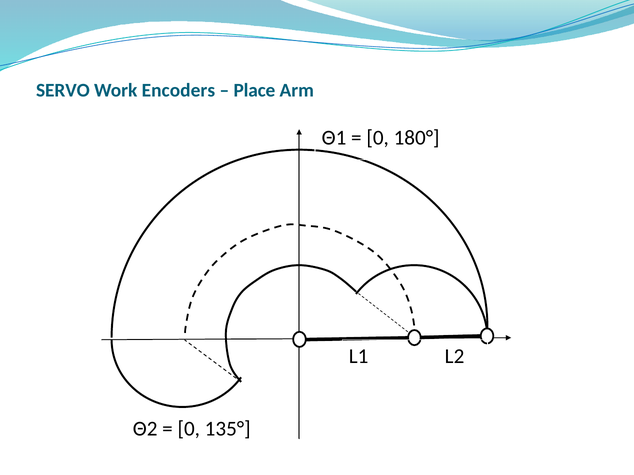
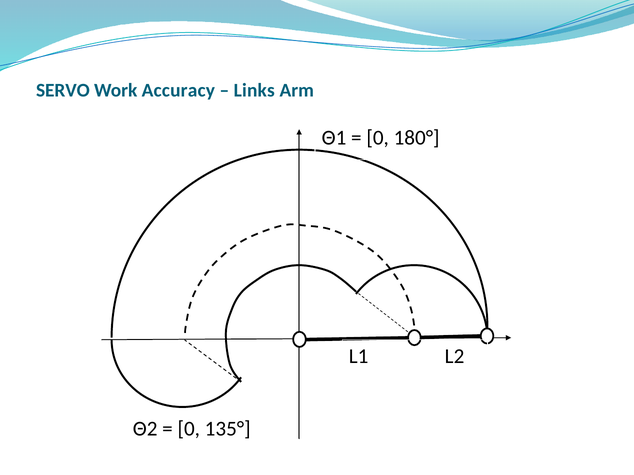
Encoders: Encoders -> Accuracy (178, 90)
Place: Place -> Links (254, 90)
